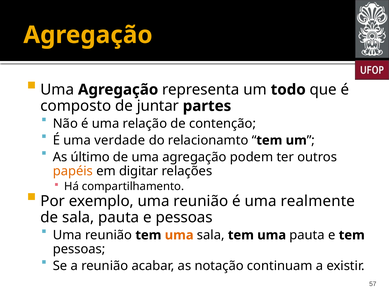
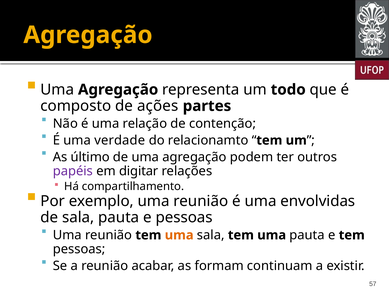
juntar: juntar -> ações (158, 106)
papéis colour: orange -> purple (73, 171)
realmente: realmente -> envolvidas (318, 201)
notação: notação -> formam (219, 266)
